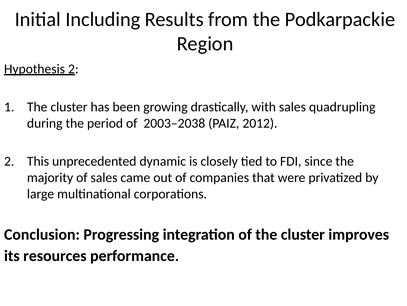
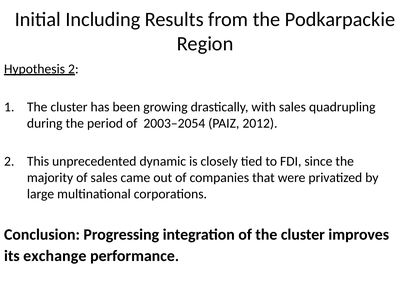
2003–2038: 2003–2038 -> 2003–2054 (174, 123)
resources: resources -> exchange (55, 255)
